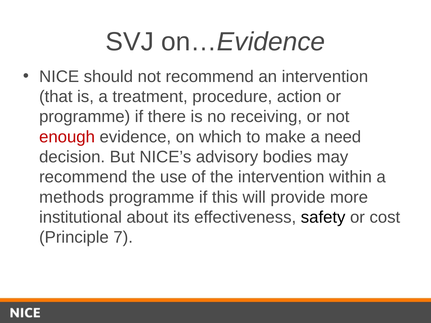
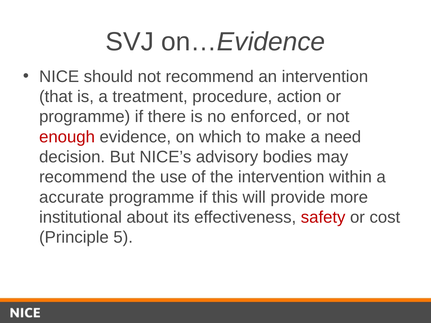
receiving: receiving -> enforced (266, 117)
methods: methods -> accurate (72, 197)
safety colour: black -> red (323, 217)
7: 7 -> 5 (123, 238)
